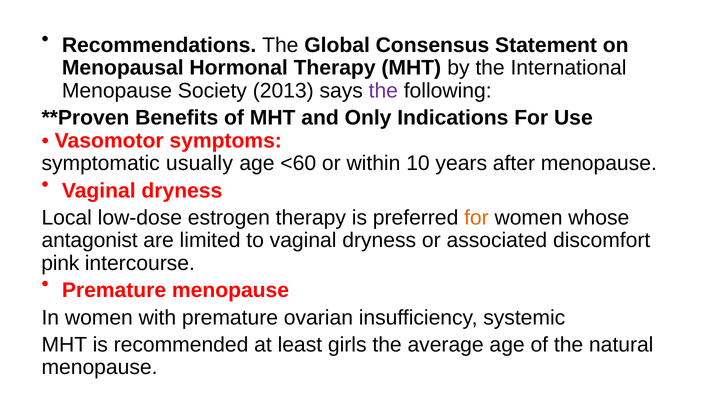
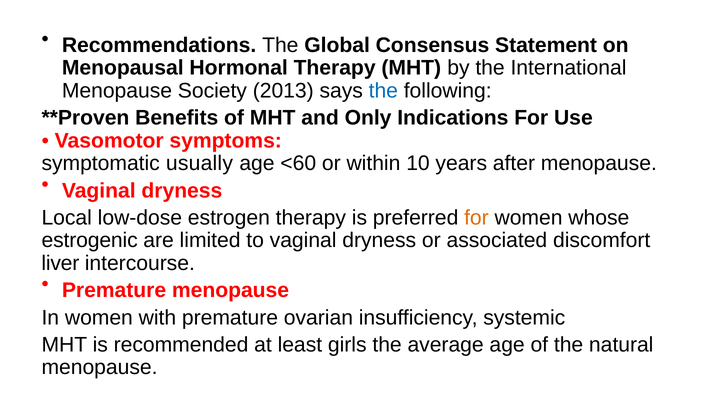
the colour: purple -> blue (383, 91)
antagonist: antagonist -> estrogenic (90, 241)
pink: pink -> liver (60, 263)
